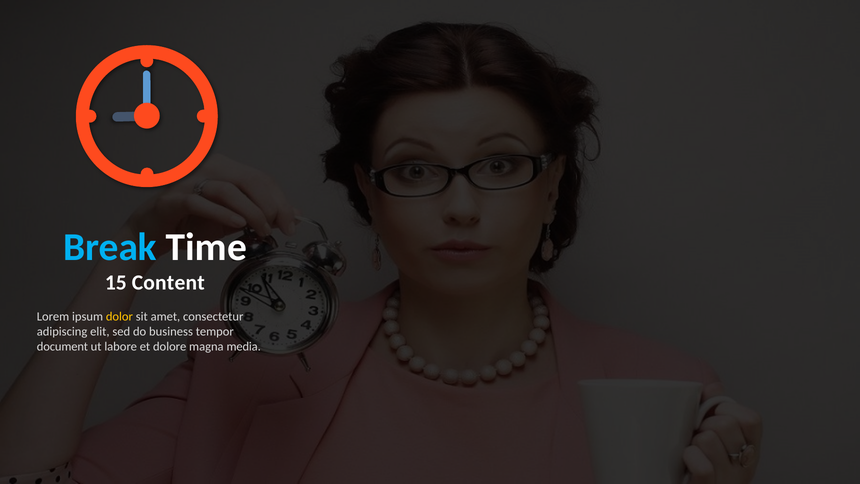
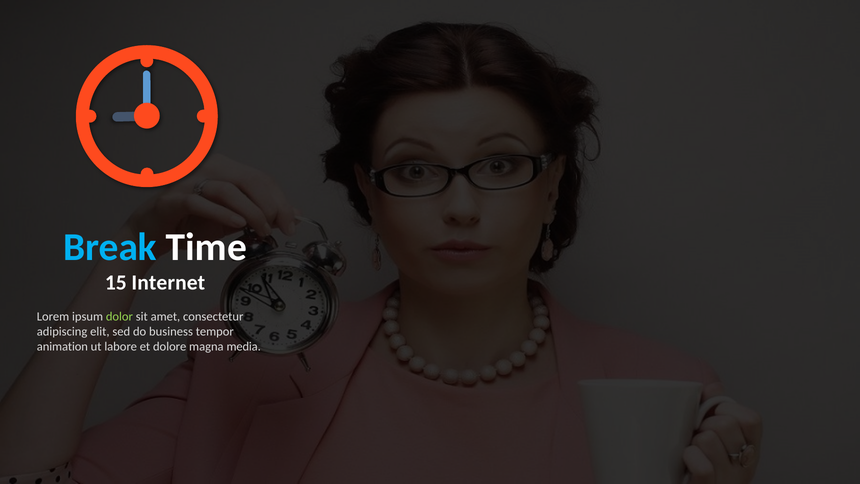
Content: Content -> Internet (168, 282)
dolor colour: yellow -> light green (119, 316)
document: document -> animation (62, 346)
